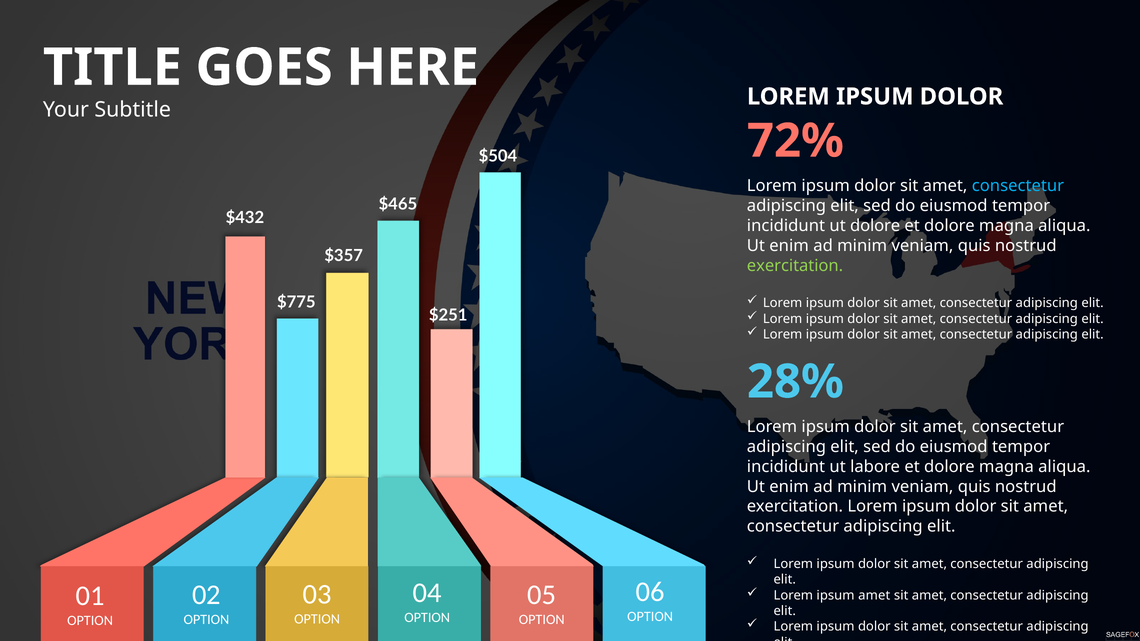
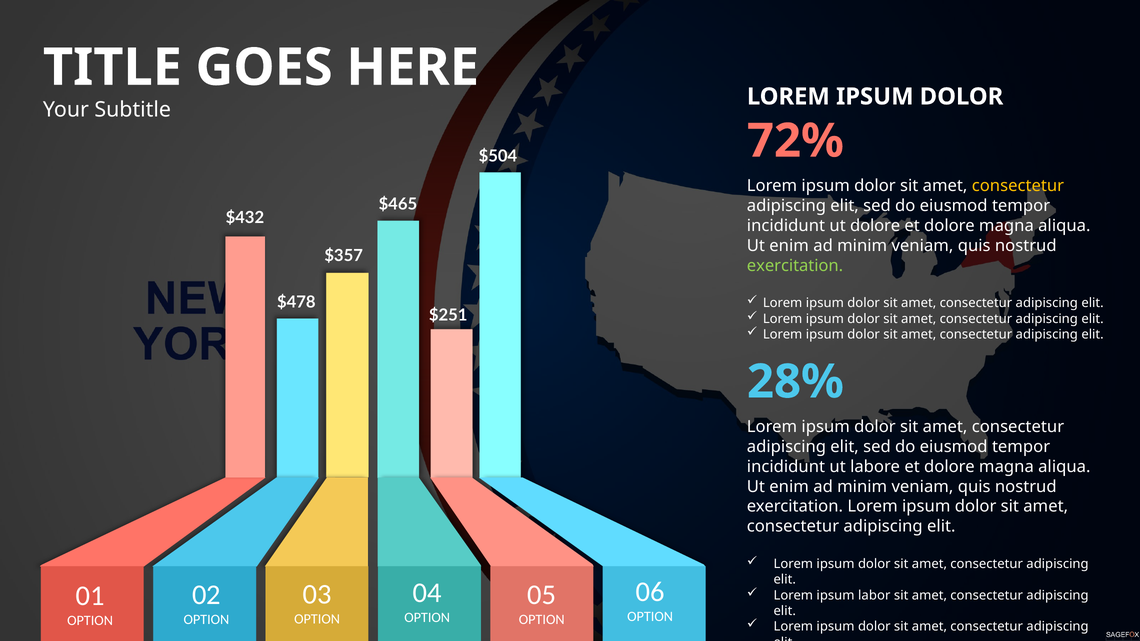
consectetur colour: light blue -> yellow (1018, 186)
$775: $775 -> $478 (296, 302)
ipsum amet: amet -> labor (874, 596)
